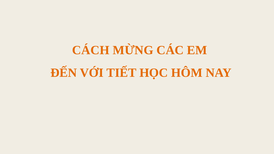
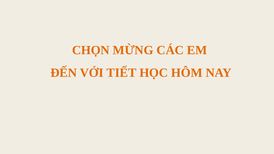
CÁCH: CÁCH -> CHỌN (91, 50)
